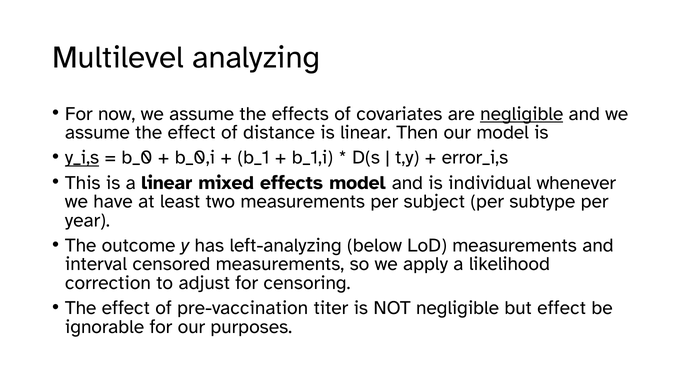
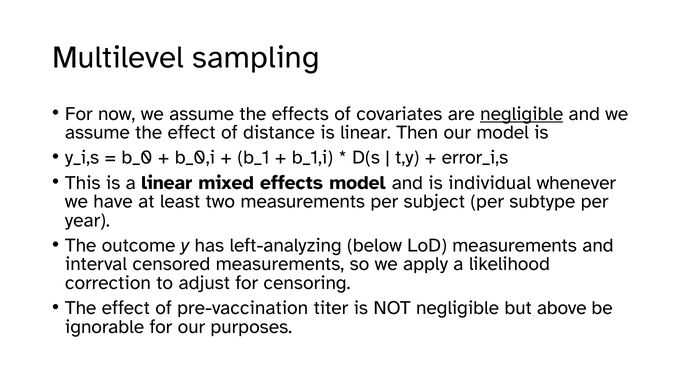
analyzing: analyzing -> sampling (256, 57)
y_i,s underline: present -> none (82, 157)
but effect: effect -> above (562, 308)
